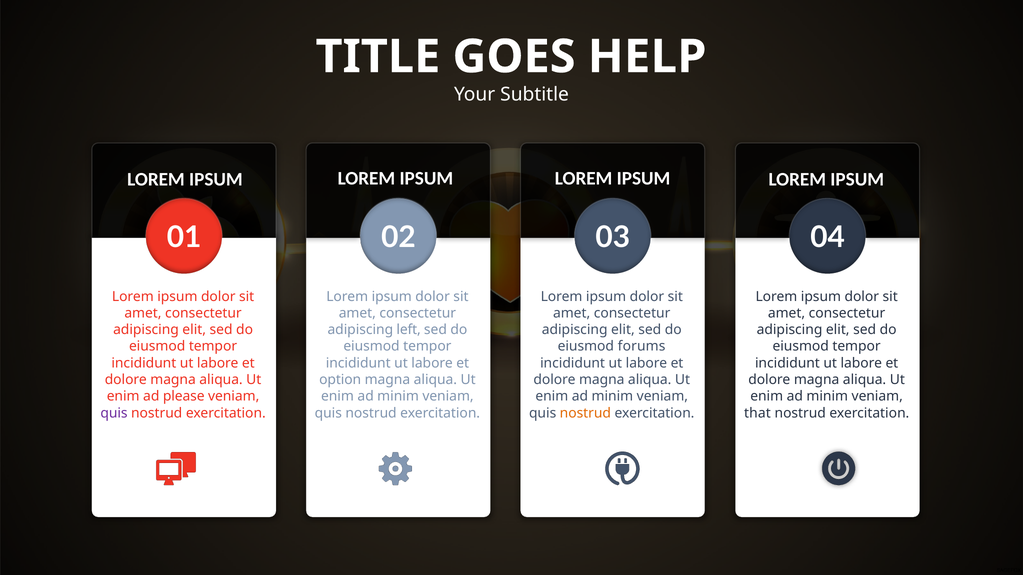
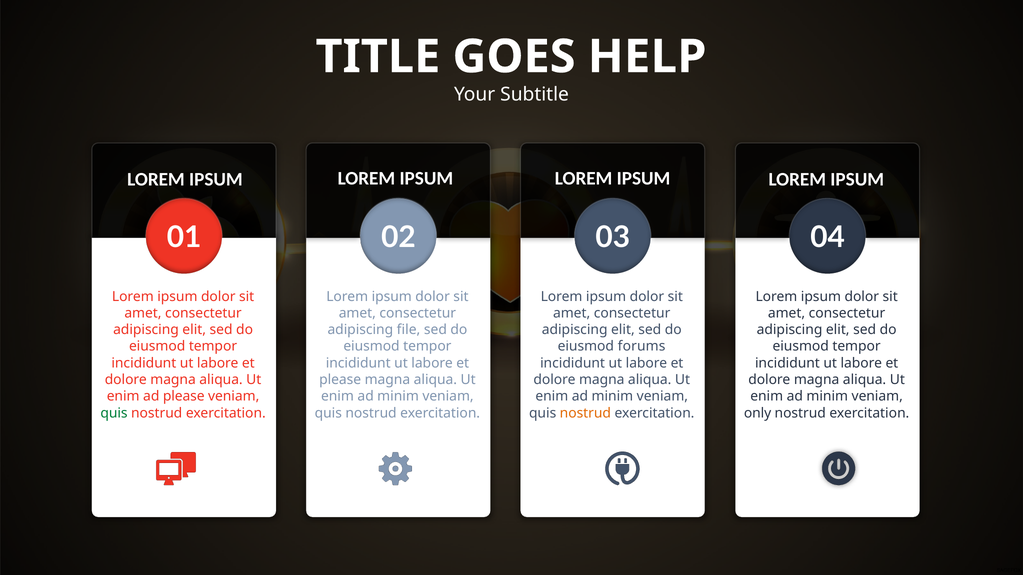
left: left -> file (409, 330)
option: option -> please (340, 380)
quis colour: purple -> green (114, 413)
that: that -> only (758, 413)
